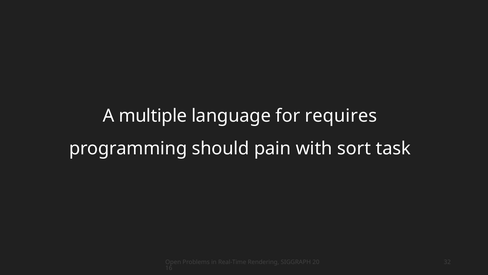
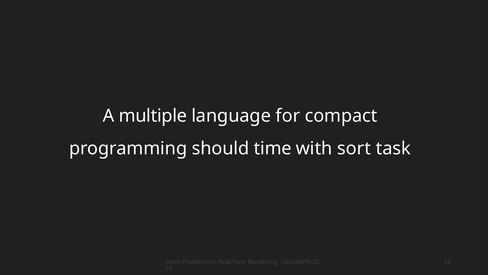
requires: requires -> compact (341, 116)
pain: pain -> time (273, 148)
